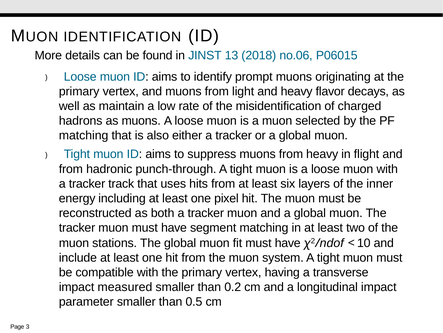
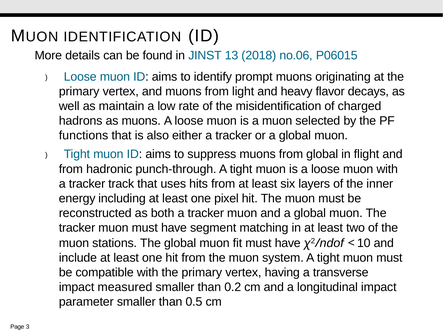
matching: matching -> functions (84, 135)
from heavy: heavy -> global (322, 154)
